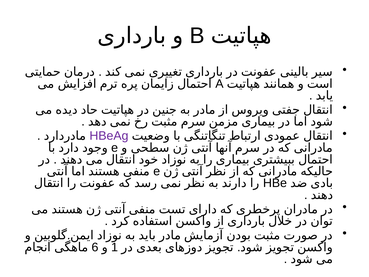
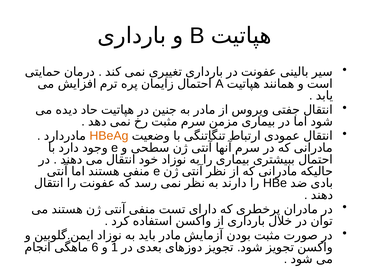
HBeAg colour: purple -> orange (109, 136)
